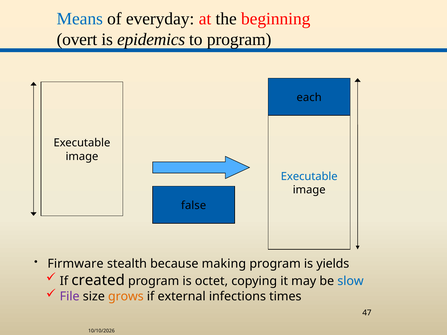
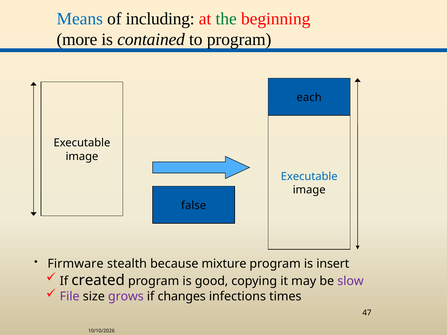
everyday: everyday -> including (160, 19)
the colour: black -> green (226, 19)
overt: overt -> more (77, 40)
epidemics: epidemics -> contained (151, 40)
making: making -> mixture (224, 264)
yields: yields -> insert (333, 264)
octet: octet -> good (212, 281)
slow colour: blue -> purple (351, 281)
grows colour: orange -> purple (126, 297)
external: external -> changes (182, 297)
